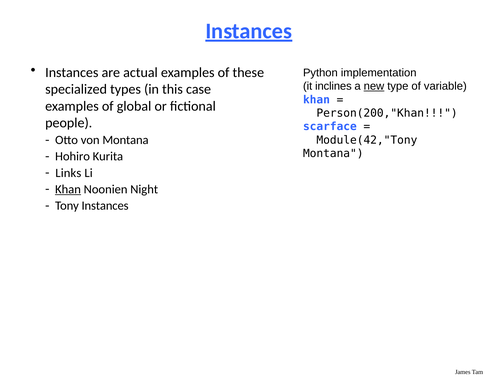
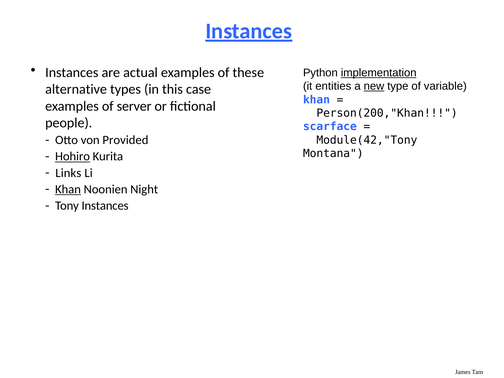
implementation underline: none -> present (379, 73)
inclines: inclines -> entities (333, 86)
specialized: specialized -> alternative (76, 89)
global: global -> server (134, 106)
von Montana: Montana -> Provided (125, 140)
Hohiro underline: none -> present (73, 157)
